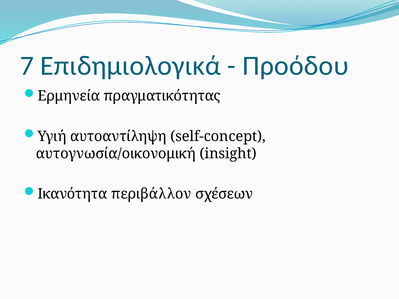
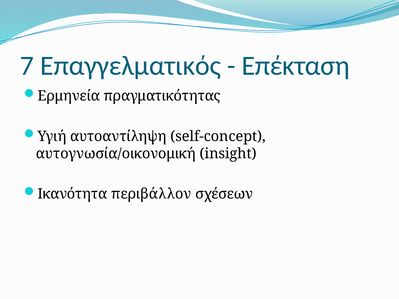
Επιδημιολογικά: Επιδημιολογικά -> Επαγγελματικός (131, 66)
Προόδου: Προόδου -> Επέκταση (296, 66)
